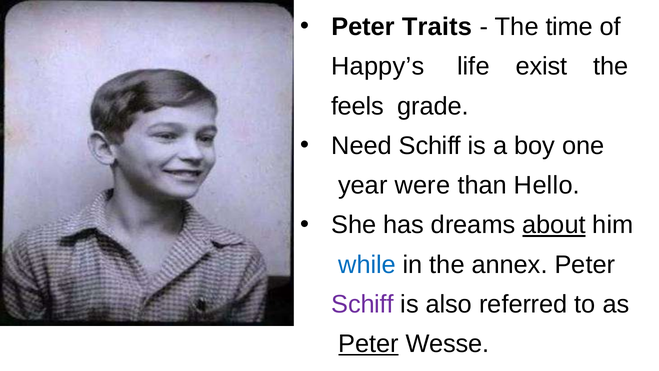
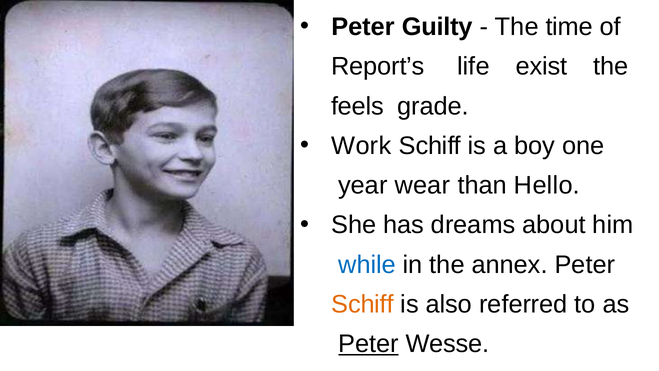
Traits: Traits -> Guilty (437, 27)
Happy’s: Happy’s -> Report’s (378, 66)
Need: Need -> Work (361, 146)
were: were -> wear (422, 185)
about underline: present -> none (554, 225)
Schiff colour: purple -> orange (363, 304)
